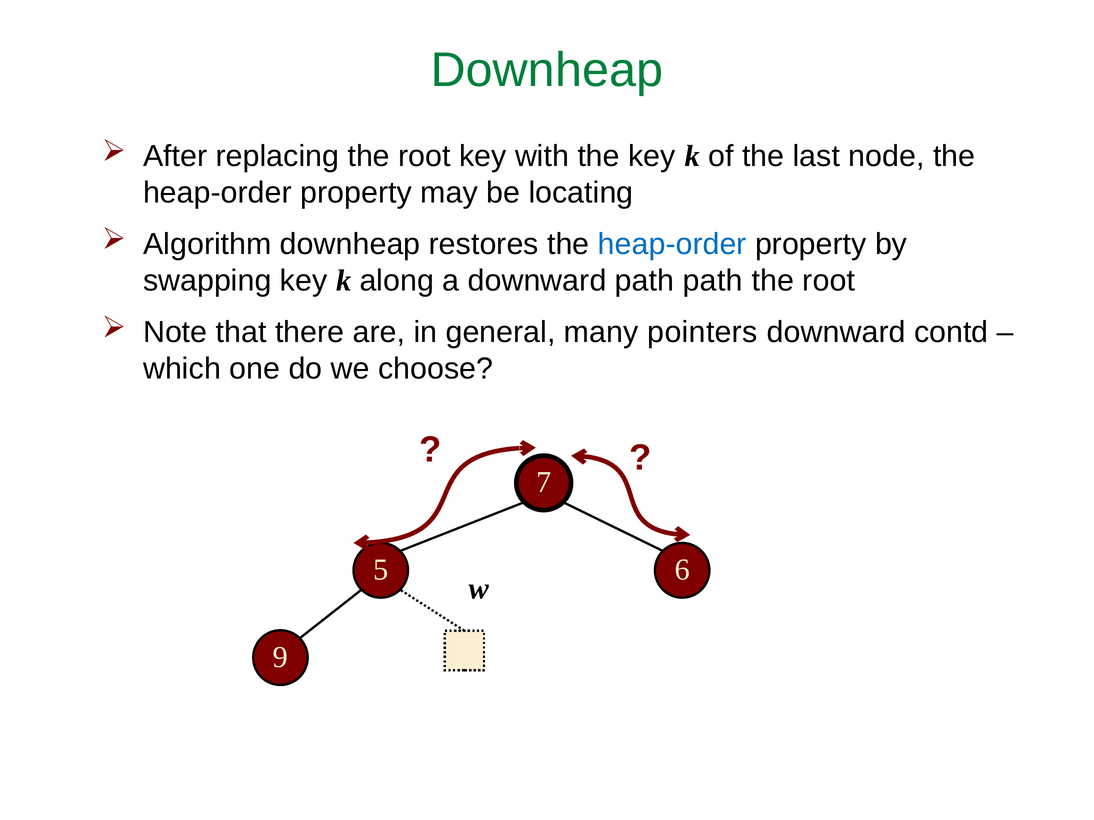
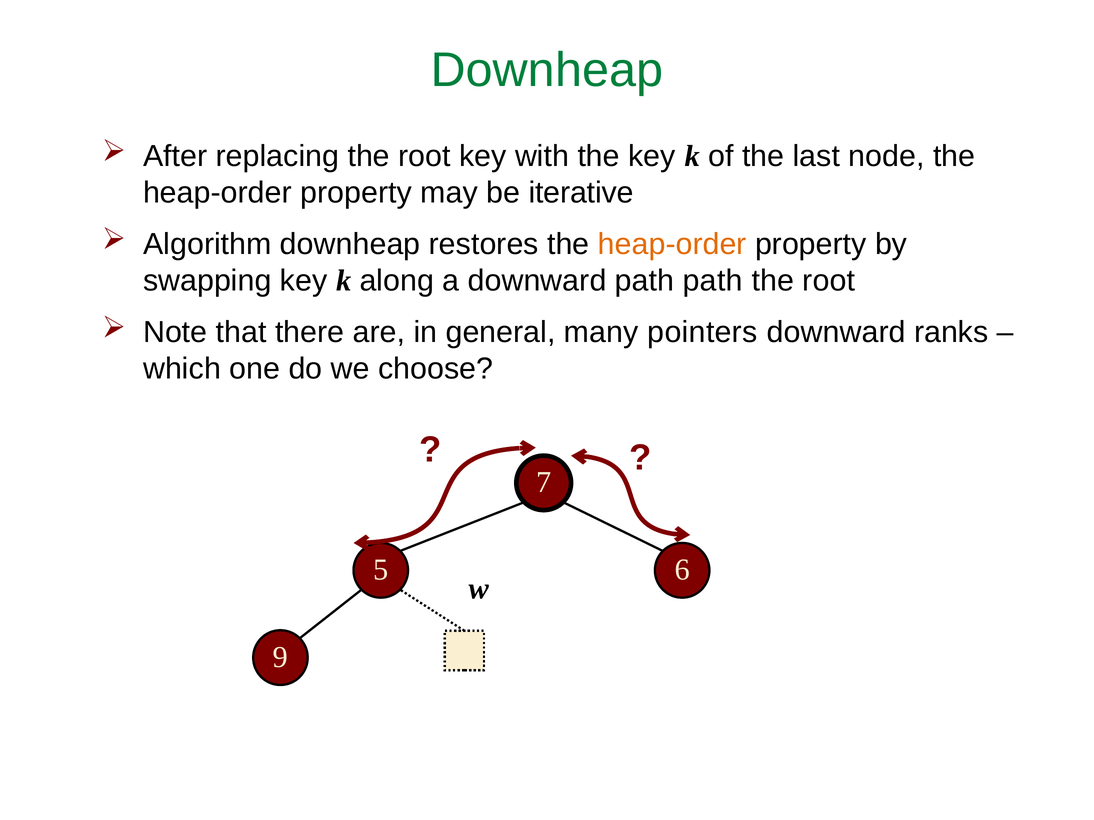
locating: locating -> iterative (581, 193)
heap-order colour: blue -> orange (672, 244)
contd: contd -> ranks (951, 333)
